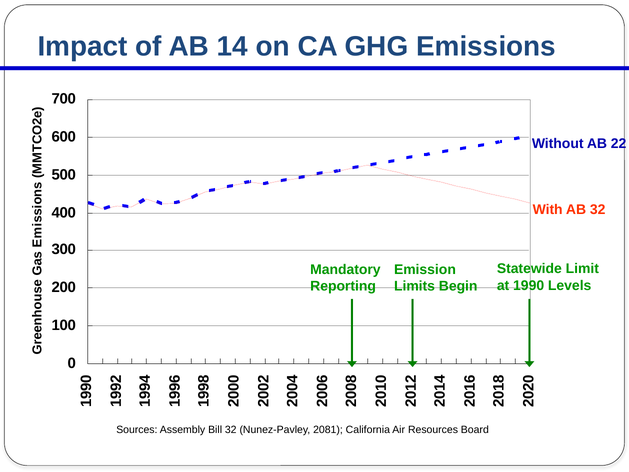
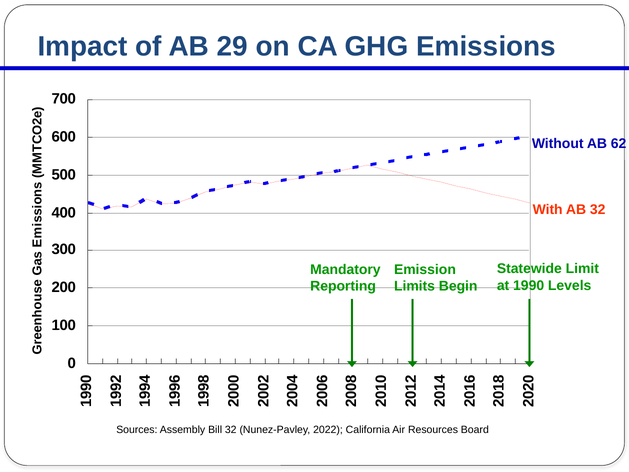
14: 14 -> 29 (232, 47)
22: 22 -> 62 (619, 144)
2081: 2081 -> 2022 (328, 429)
